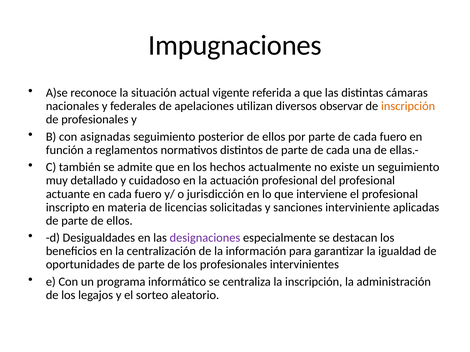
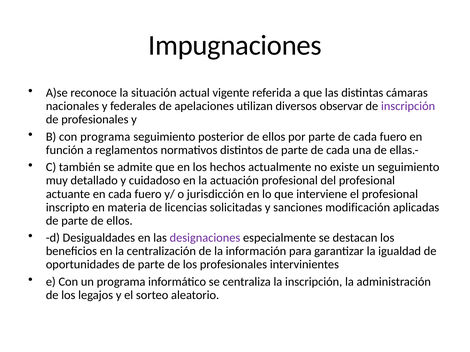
inscripción colour: orange -> purple (408, 106)
con asignadas: asignadas -> programa (105, 137)
interviniente: interviniente -> modificación (358, 208)
